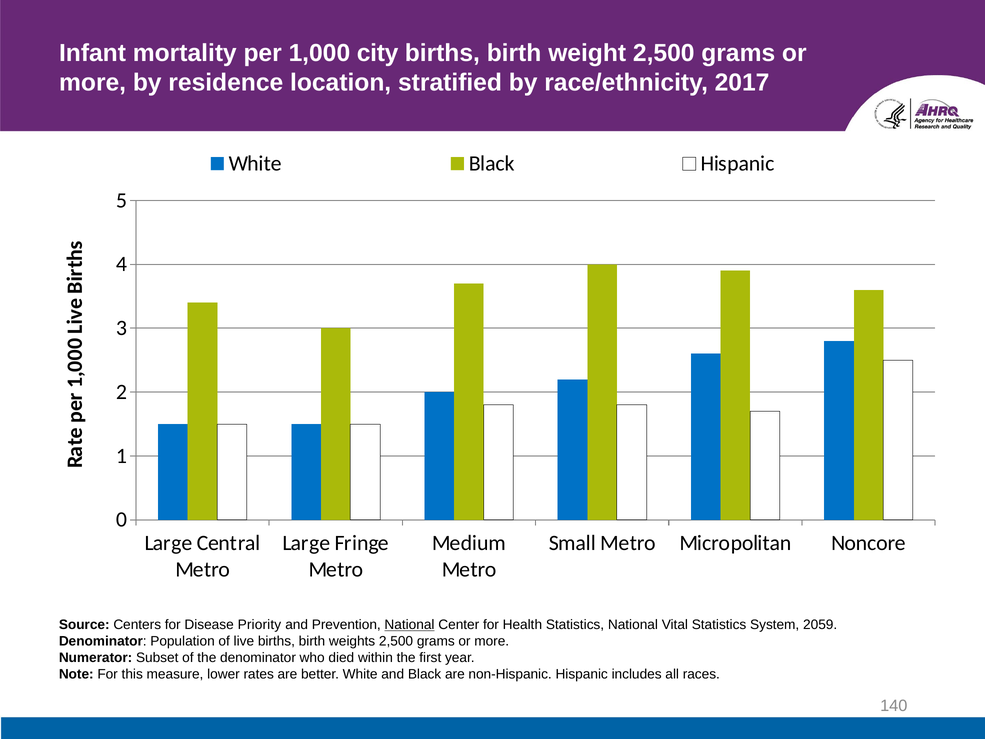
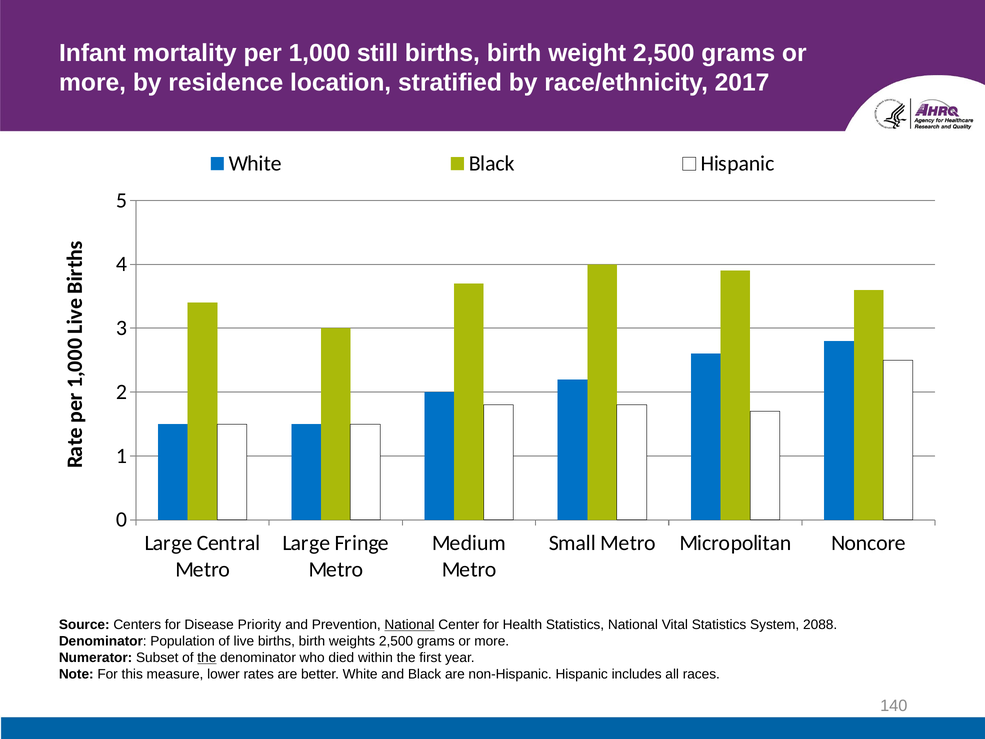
city: city -> still (378, 53)
2059: 2059 -> 2088 (820, 625)
the underline: none -> present (207, 658)
